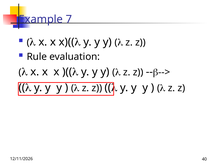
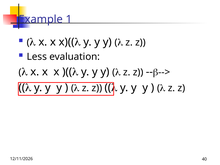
7: 7 -> 1 (69, 19)
Rule: Rule -> Less (37, 57)
